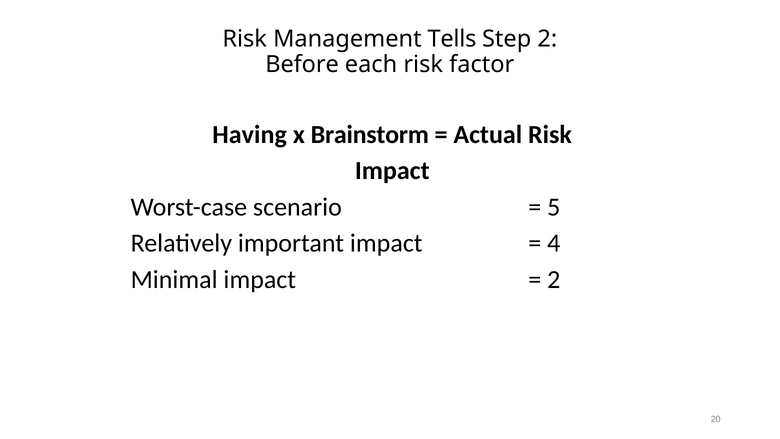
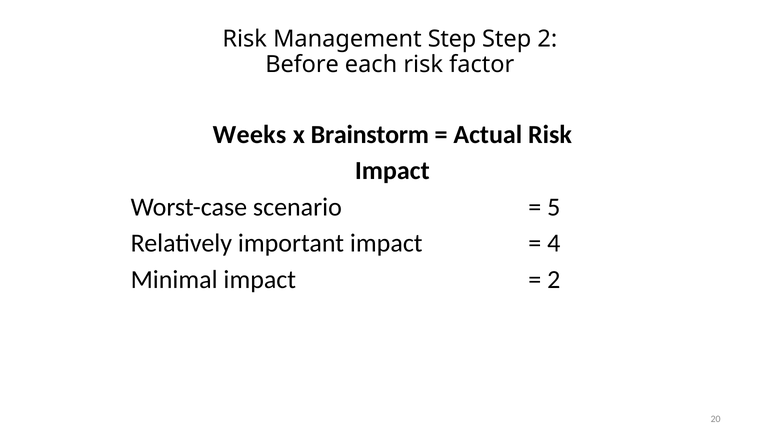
Management Tells: Tells -> Step (452, 39)
Having: Having -> Weeks (250, 134)
